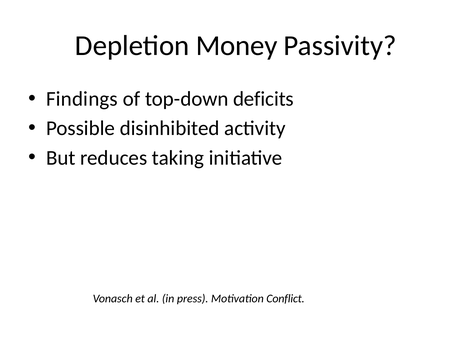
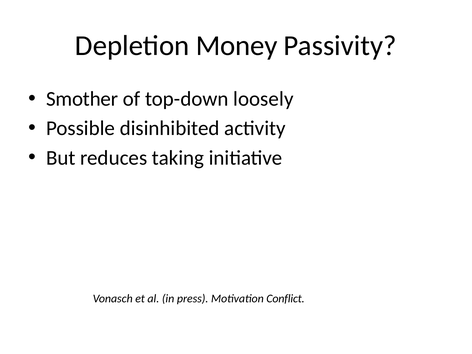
Findings: Findings -> Smother (82, 99)
deficits: deficits -> loosely (263, 99)
